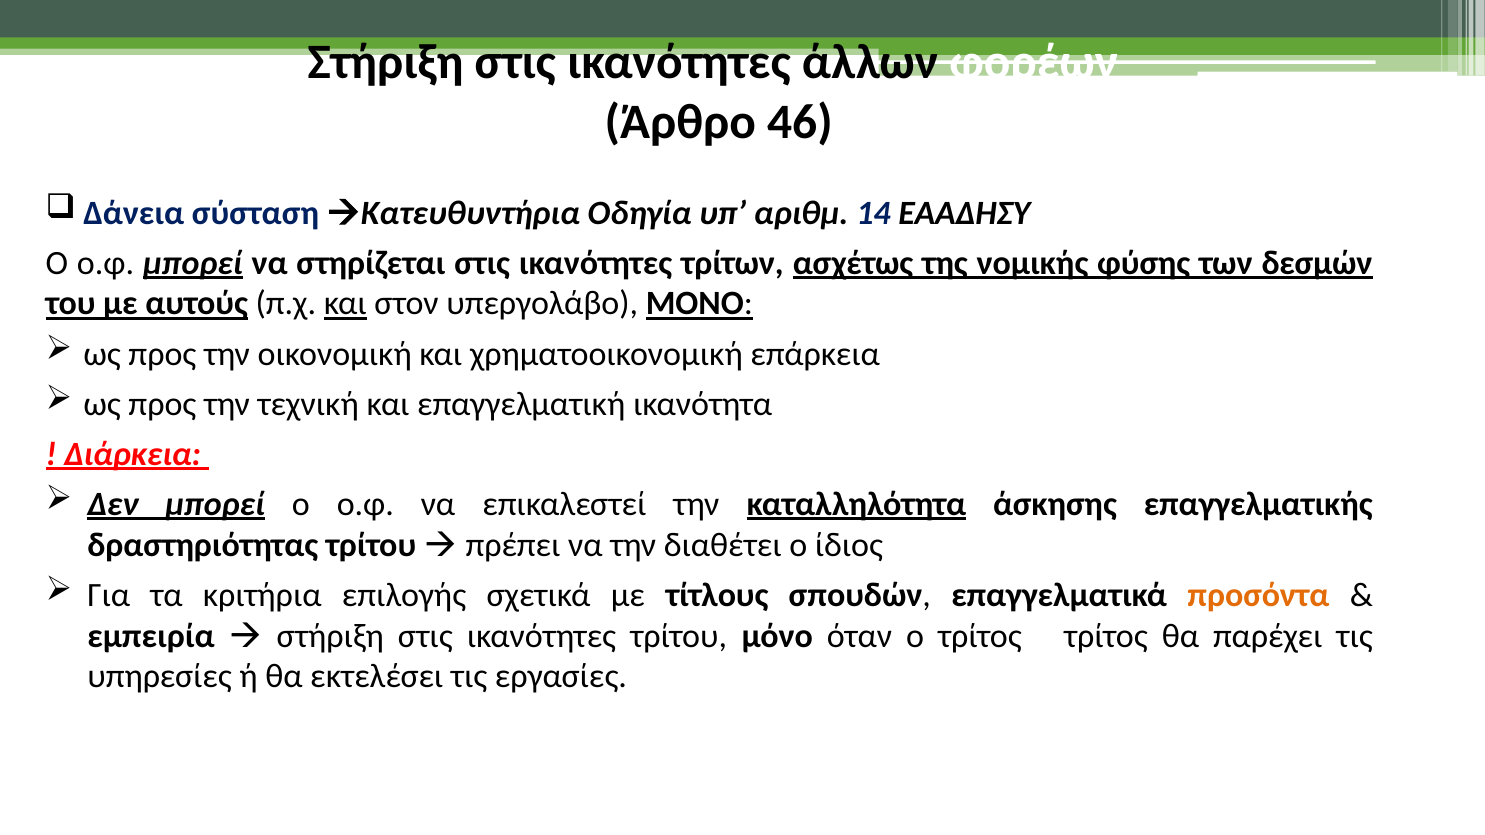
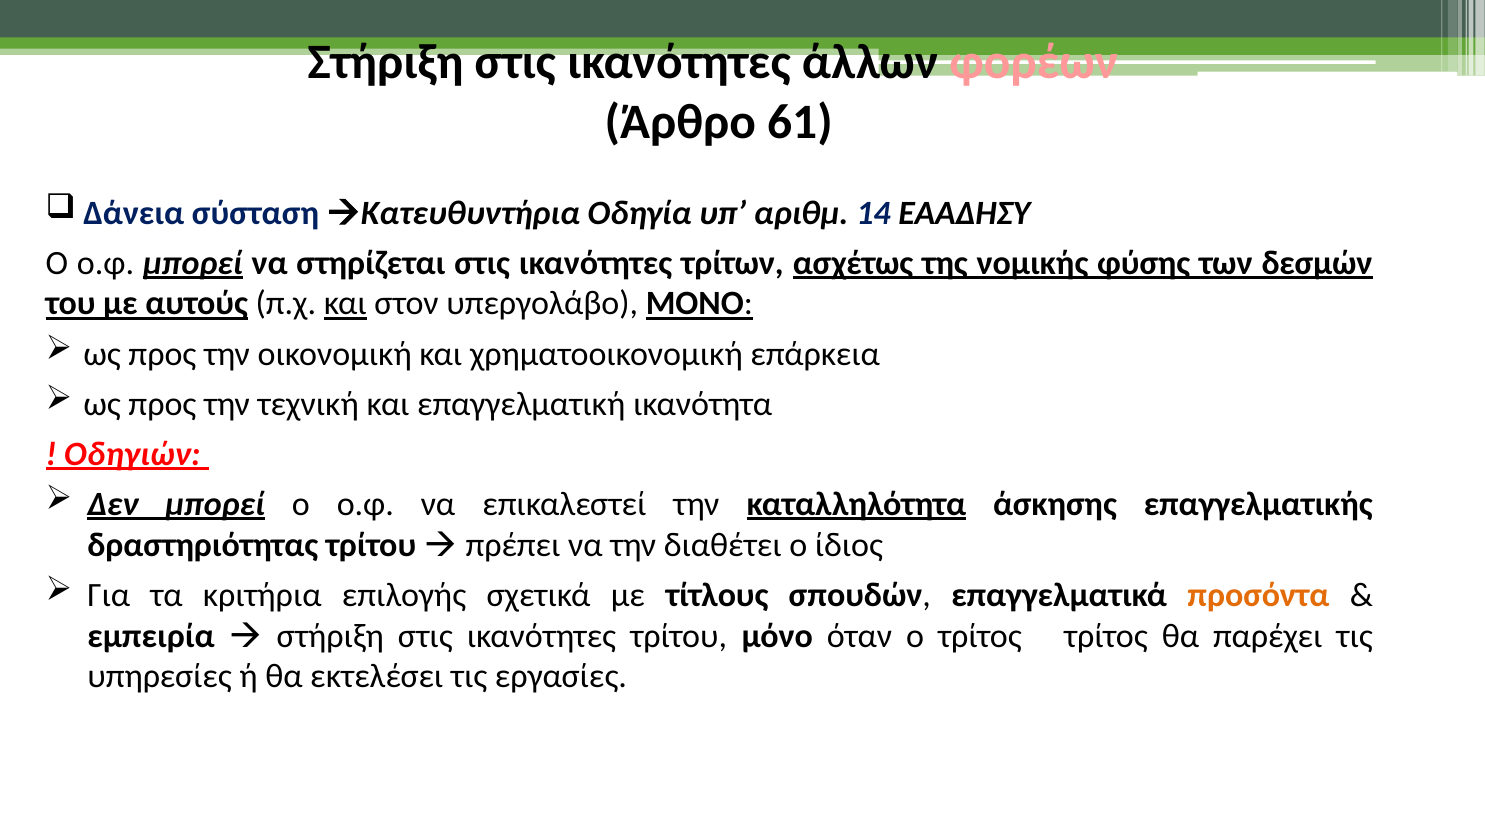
φορέων colour: white -> pink (1034, 63)
46: 46 -> 61 (800, 122)
Διάρκεια: Διάρκεια -> Οδηγιών (132, 454)
